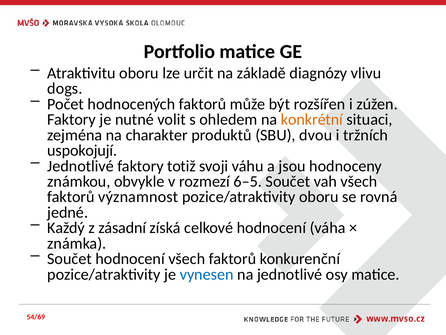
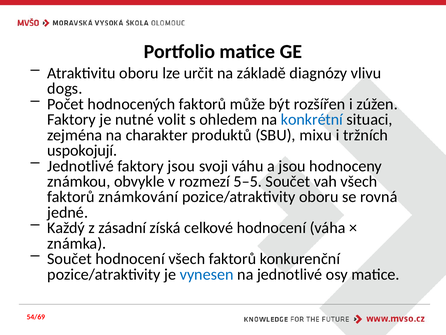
konkrétní colour: orange -> blue (312, 119)
dvou: dvou -> mixu (316, 135)
faktory totiž: totiž -> jsou (181, 166)
6–5: 6–5 -> 5–5 (248, 181)
významnost: významnost -> známkování (138, 197)
